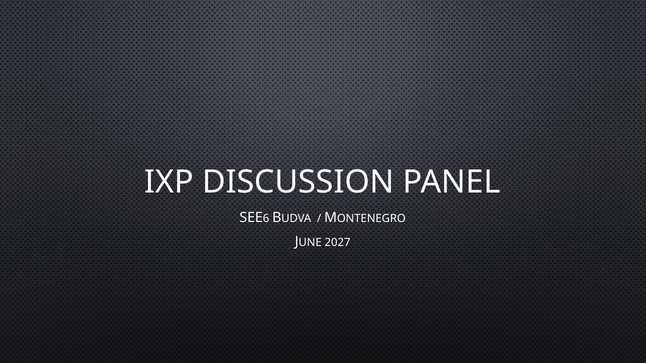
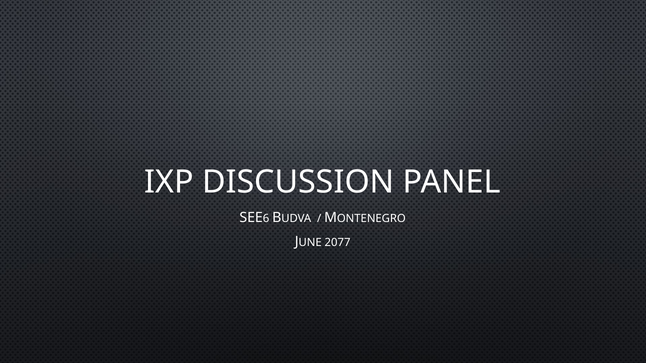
2027: 2027 -> 2077 (338, 243)
